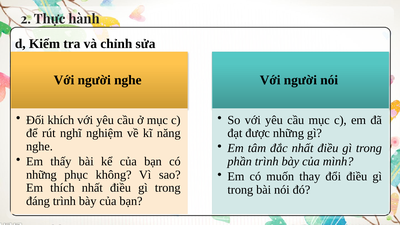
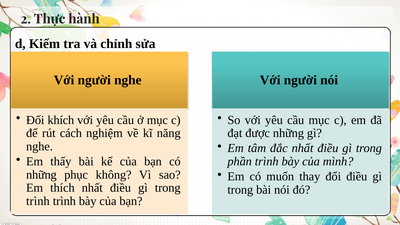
nghĩ: nghĩ -> cách (71, 133)
đáng: đáng -> trình (38, 201)
